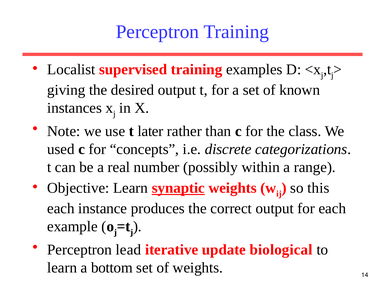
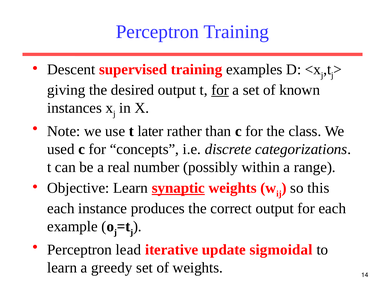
Localist: Localist -> Descent (71, 70)
for underline: none -> present (220, 90)
biological: biological -> sigmoidal (281, 250)
bottom: bottom -> greedy (112, 268)
